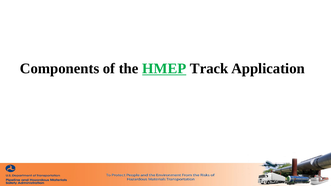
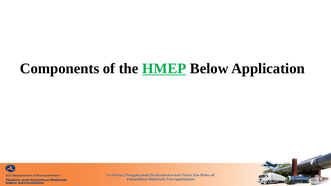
Track: Track -> Below (209, 69)
